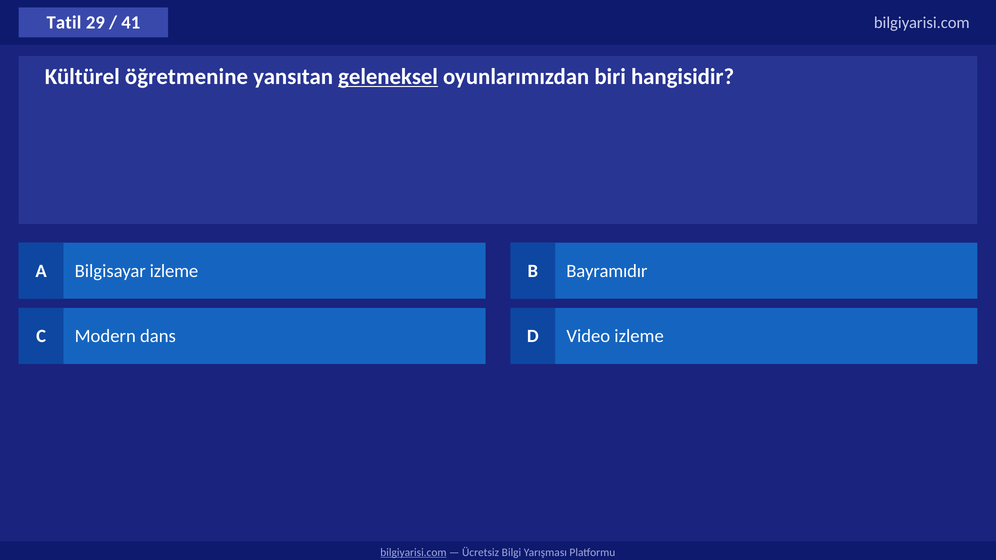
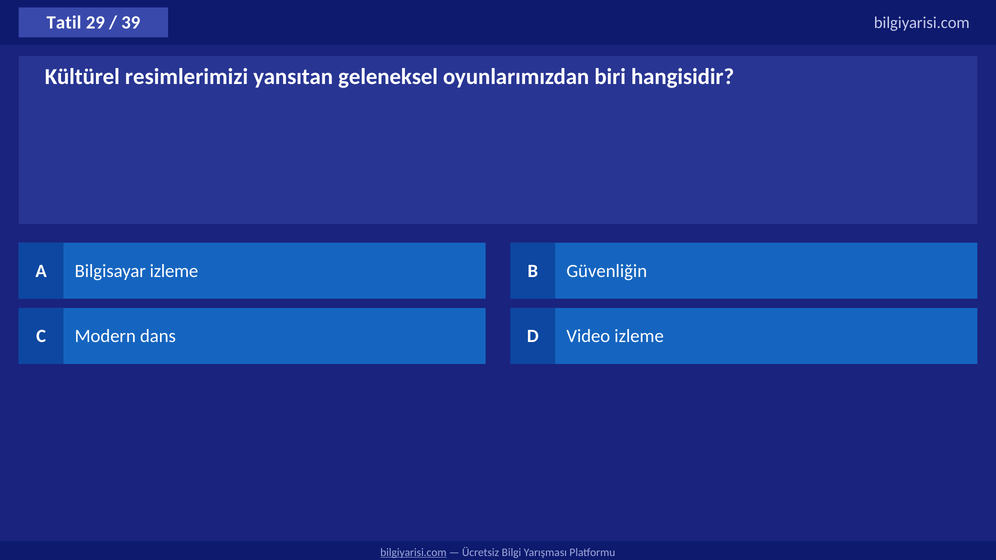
41: 41 -> 39 (131, 23)
öğretmenine: öğretmenine -> resimlerimizi (187, 77)
geleneksel underline: present -> none (388, 77)
Bayramıdır: Bayramıdır -> Güvenliğin (607, 271)
